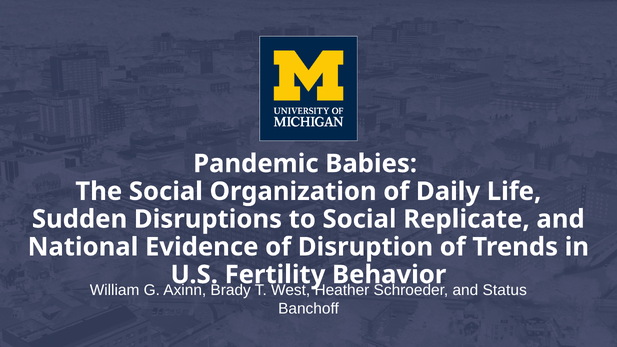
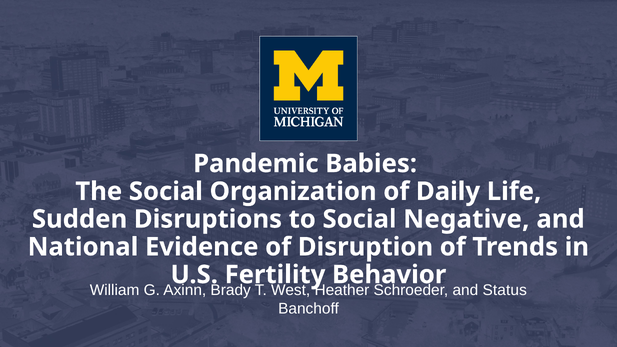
Replicate: Replicate -> Negative (466, 219)
